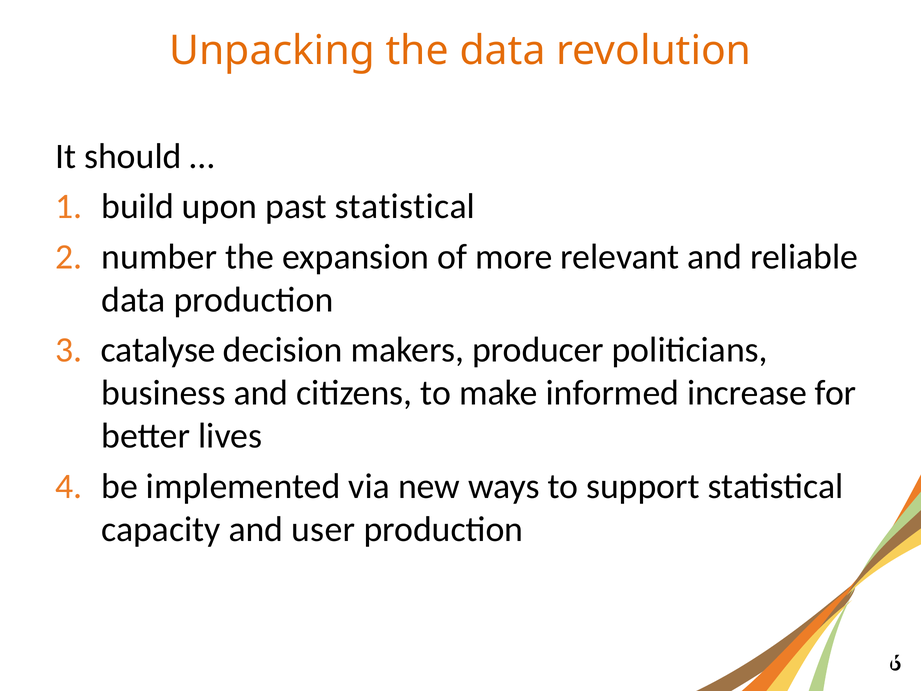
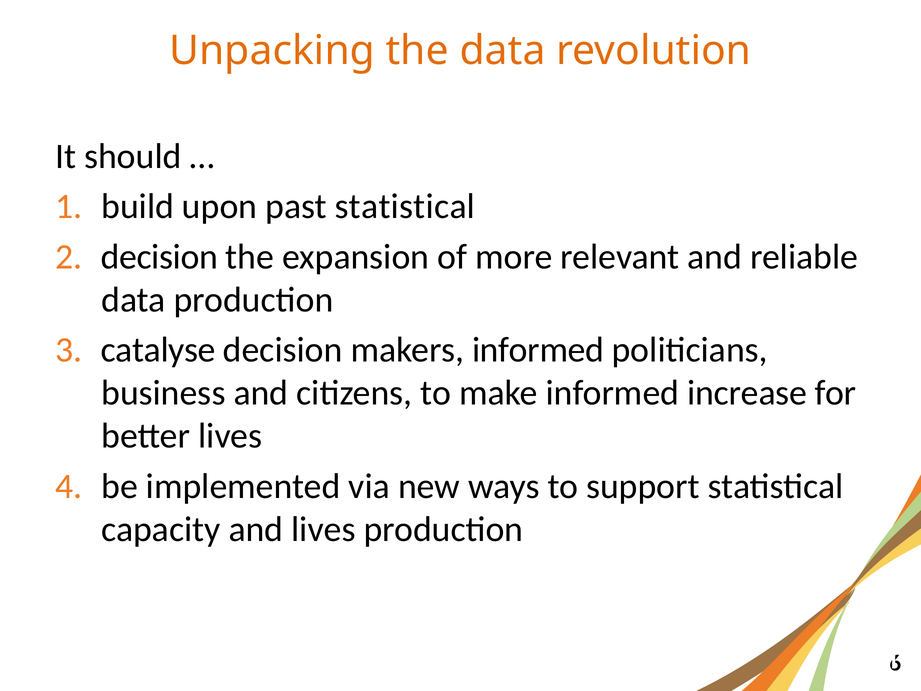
number: number -> decision (160, 257)
makers producer: producer -> informed (538, 350)
and user: user -> lives (323, 529)
